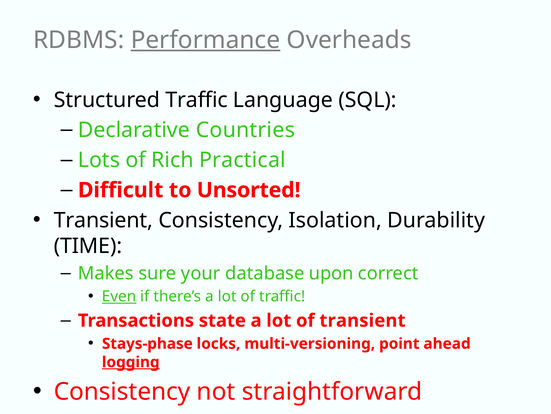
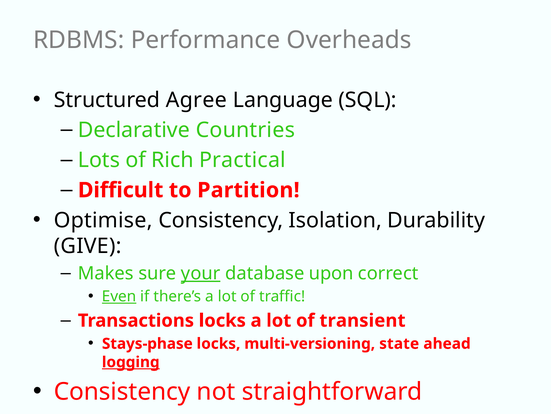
Performance underline: present -> none (205, 40)
Structured Traffic: Traffic -> Agree (196, 100)
Unsorted: Unsorted -> Partition (248, 190)
Transient: Transient -> Optimise (103, 220)
TIME: TIME -> GIVE (88, 246)
your underline: none -> present (201, 273)
Transactions state: state -> locks (222, 320)
point: point -> state (399, 343)
